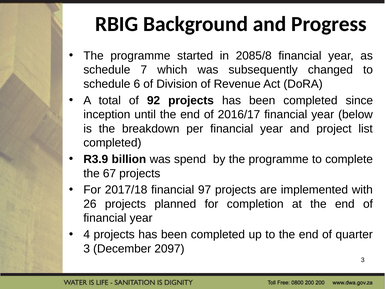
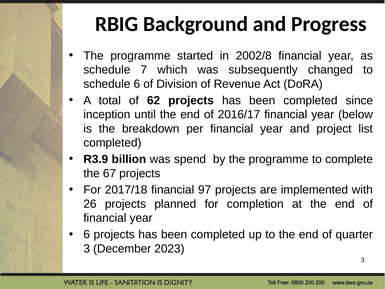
2085/8: 2085/8 -> 2002/8 (254, 56)
92: 92 -> 62 (154, 100)
4: 4 -> 6 (87, 234)
2097: 2097 -> 2023 (169, 248)
